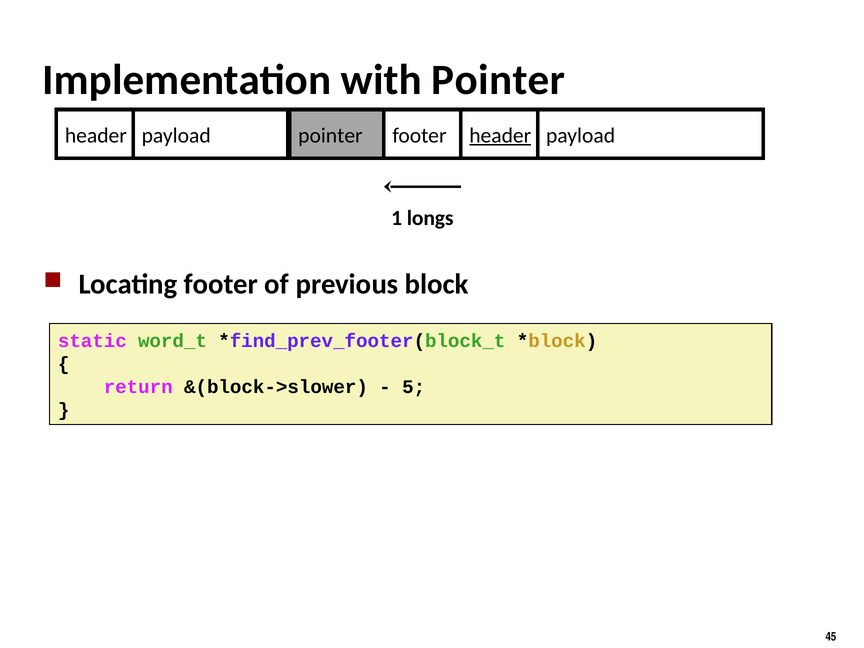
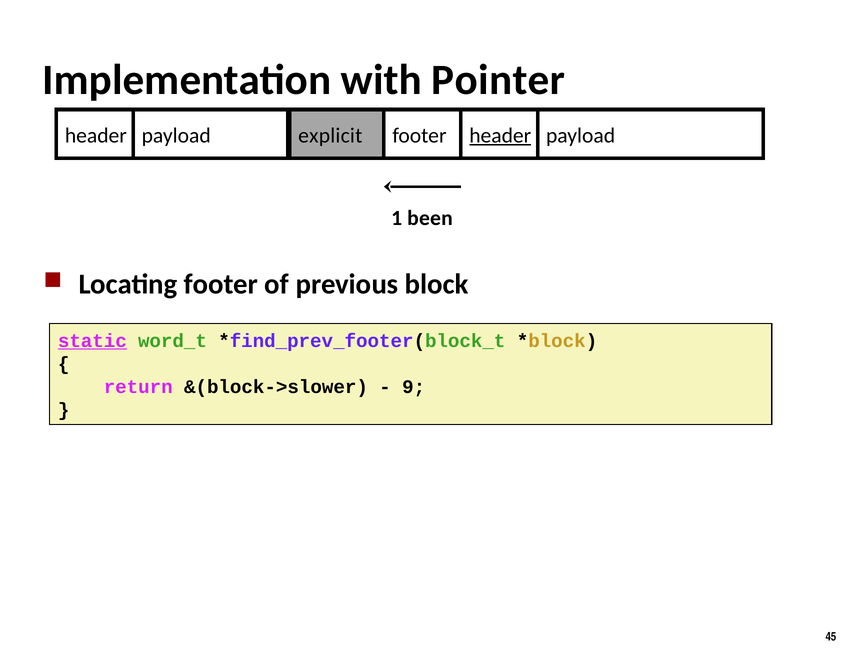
pointer: pointer -> explicit (330, 135)
longs: longs -> been (430, 218)
static underline: none -> present (92, 341)
5: 5 -> 9 (414, 387)
